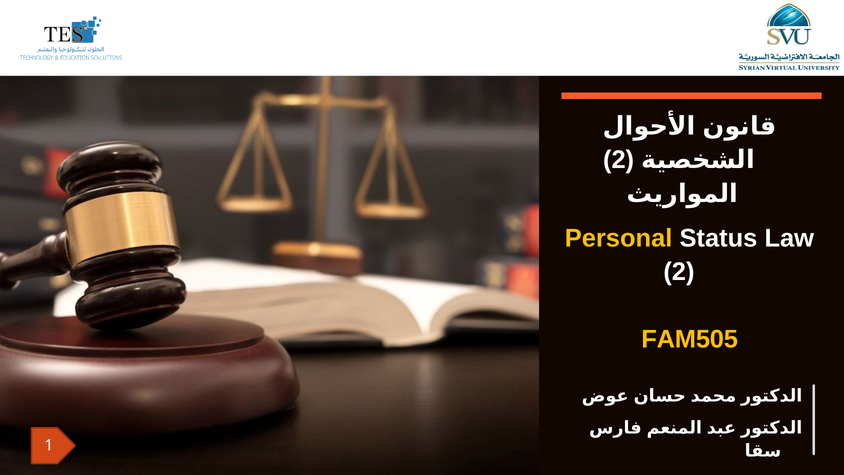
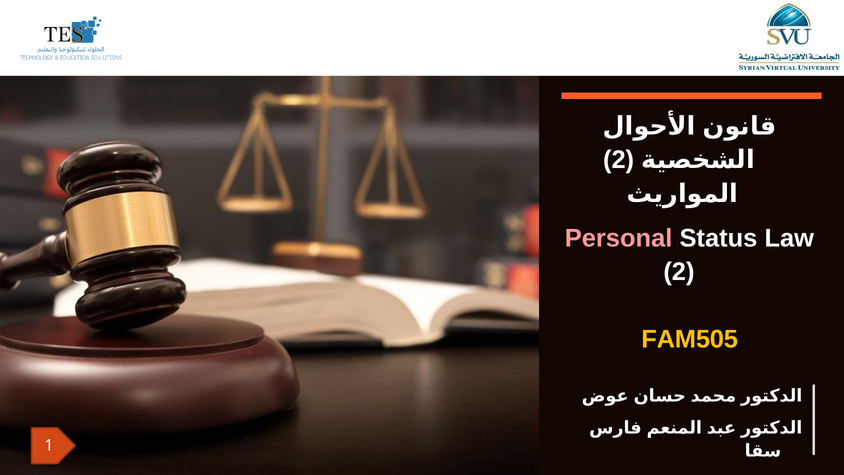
Personal colour: yellow -> pink (619, 238)
